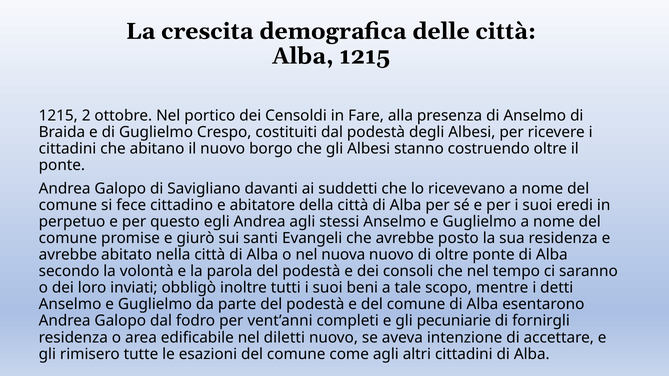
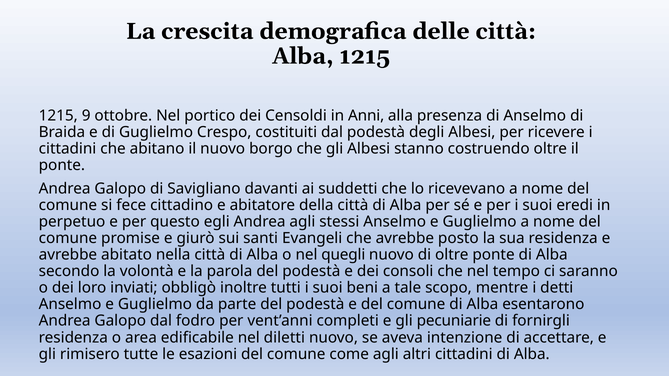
2: 2 -> 9 (86, 116)
Fare: Fare -> Anni (366, 116)
nuova: nuova -> quegli (343, 255)
